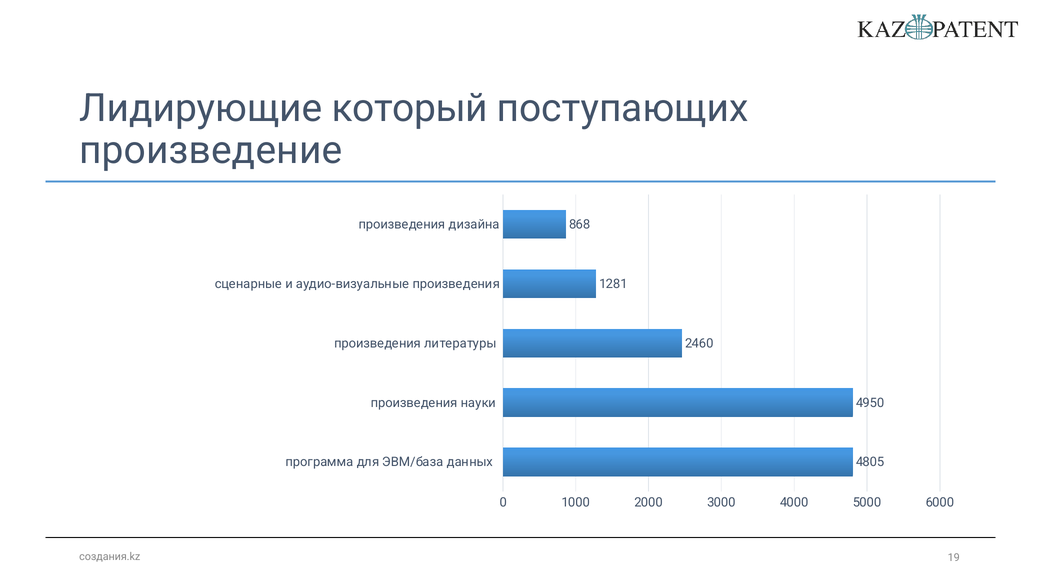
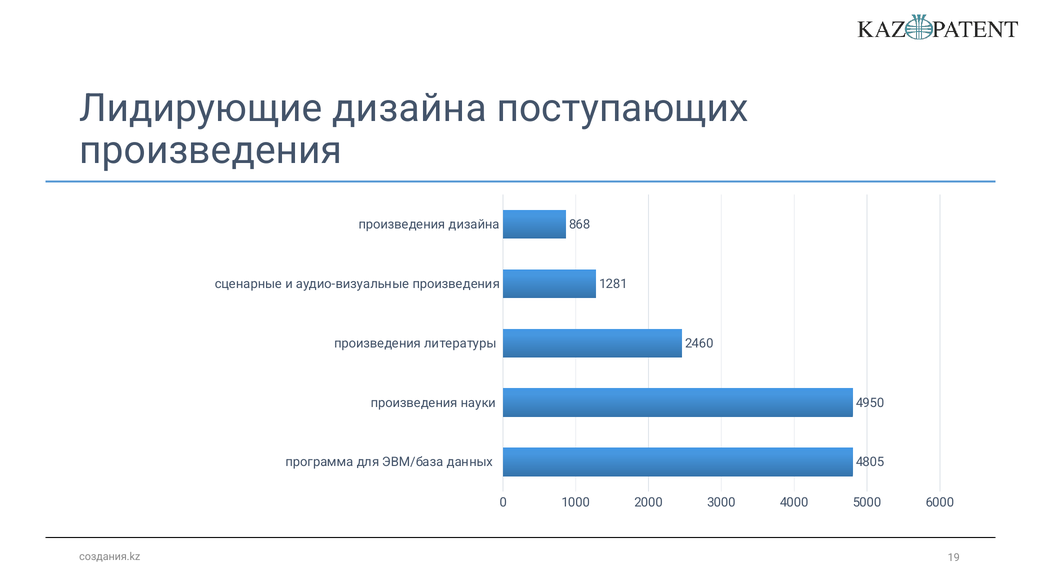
Лидирующие который: который -> дизайна (409, 108)
произведение: произведение -> произведения (211, 150)
